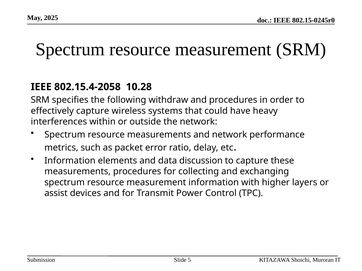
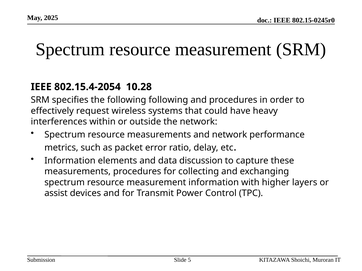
802.15.4-2058: 802.15.4-2058 -> 802.15.4-2054 (87, 87)
following withdraw: withdraw -> following (168, 100)
effectively capture: capture -> request (93, 111)
